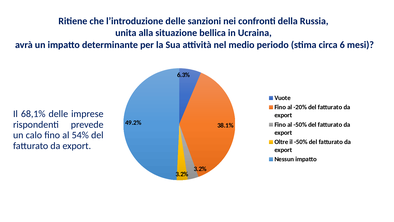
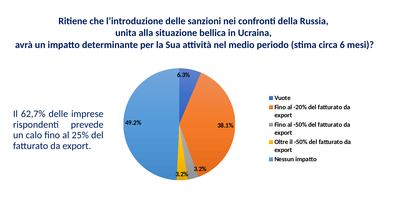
68,1%: 68,1% -> 62,7% (33, 114)
54%: 54% -> 25% (80, 135)
